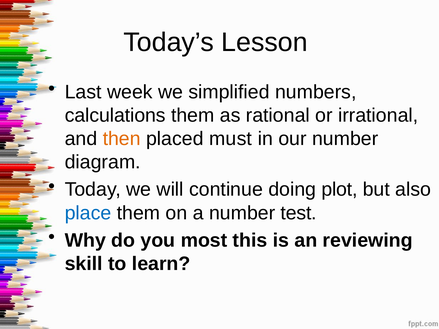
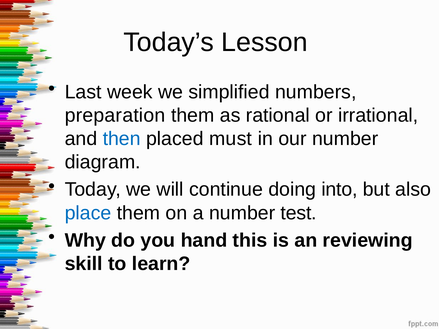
calculations: calculations -> preparation (115, 116)
then colour: orange -> blue (122, 139)
plot: plot -> into (340, 190)
most: most -> hand (204, 240)
